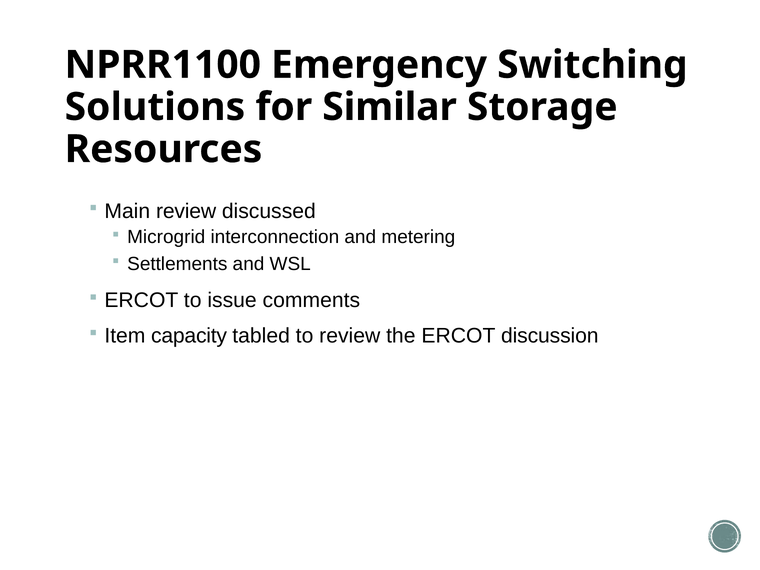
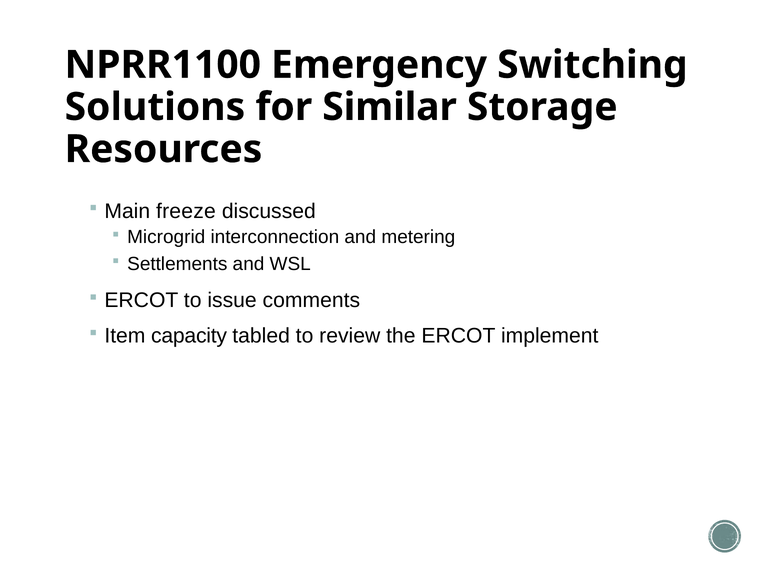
Main review: review -> freeze (186, 211)
discussion: discussion -> implement (550, 336)
